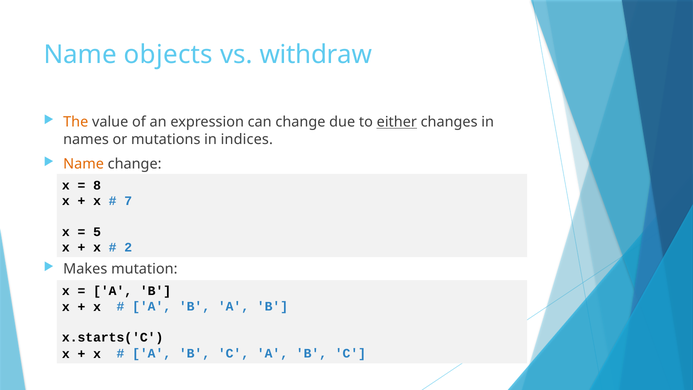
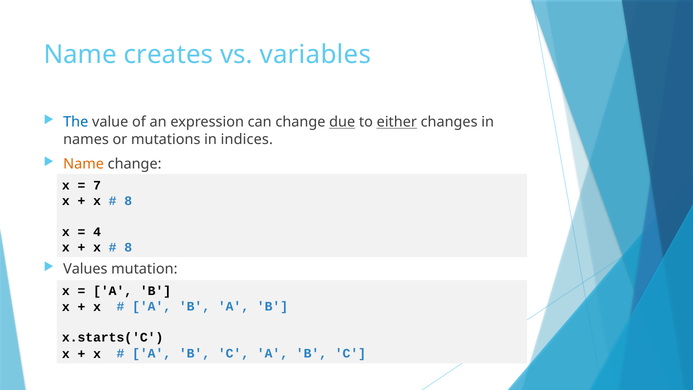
objects: objects -> creates (169, 55)
withdraw: withdraw -> variables (315, 55)
The colour: orange -> blue (76, 122)
due underline: none -> present (342, 122)
8: 8 -> 7 (97, 185)
7: 7 -> 8 (128, 201)
5: 5 -> 4 (97, 232)
2: 2 -> 8 (128, 248)
Makes: Makes -> Values (85, 269)
